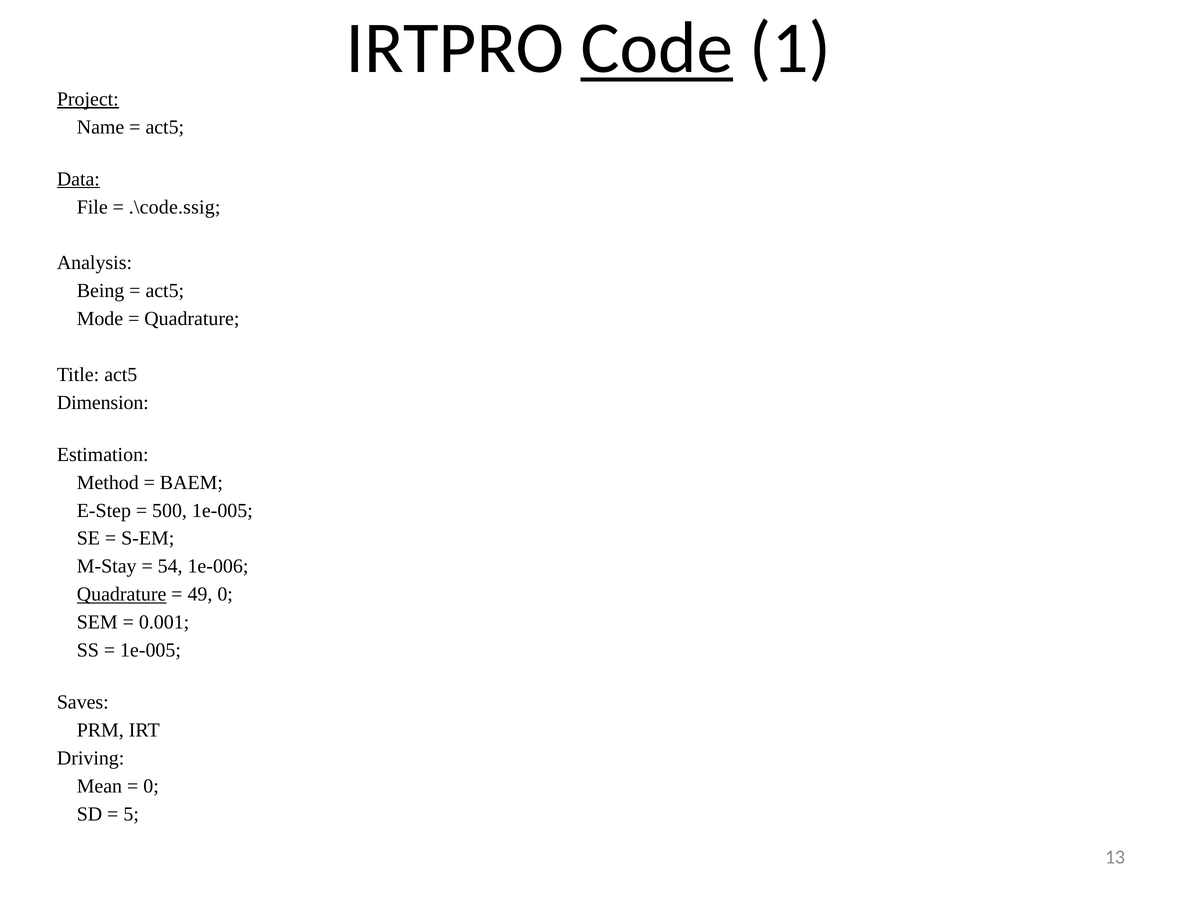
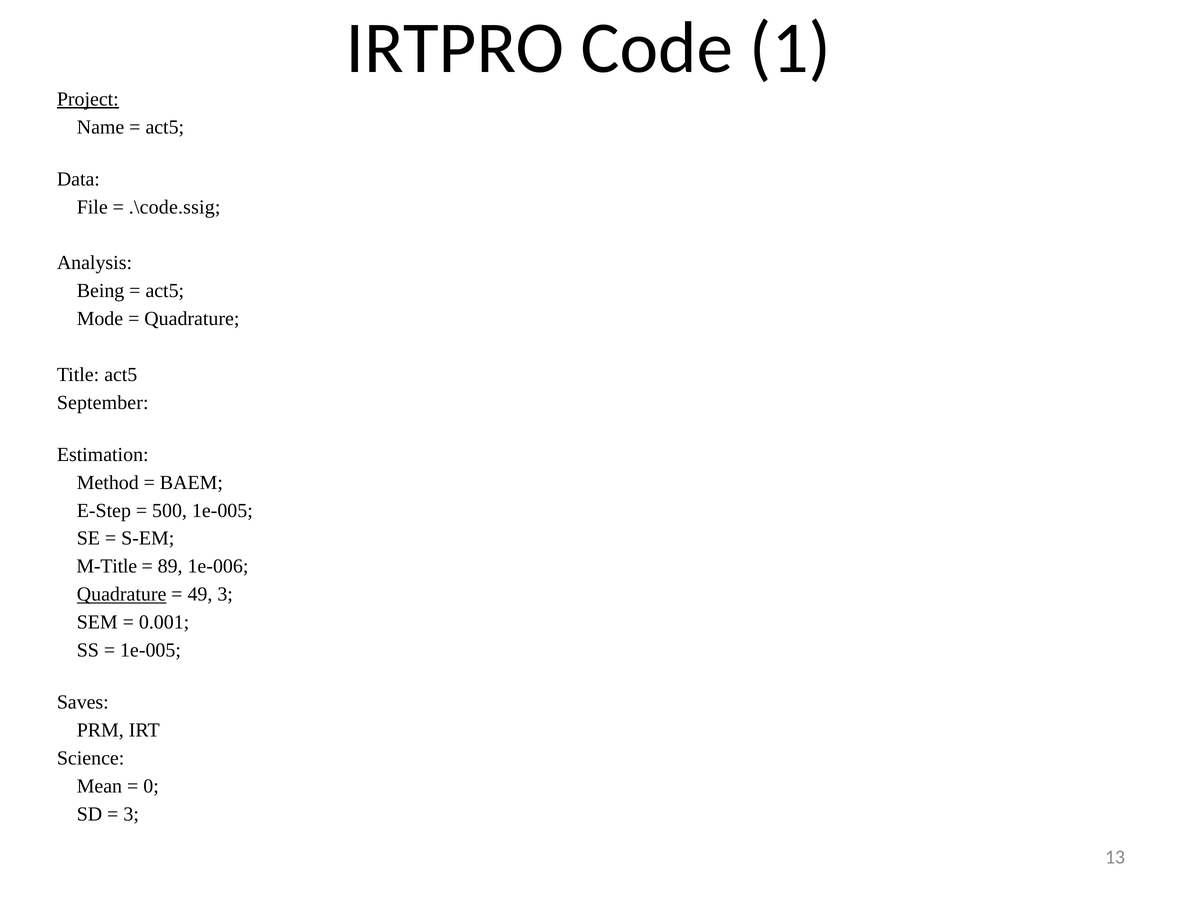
Code underline: present -> none (657, 48)
Data underline: present -> none (78, 179)
Dimension: Dimension -> September (103, 403)
M-Stay: M-Stay -> M-Title (107, 566)
54: 54 -> 89 (170, 566)
49 0: 0 -> 3 (225, 594)
Driving: Driving -> Science (91, 758)
5: 5 -> 3 (131, 814)
